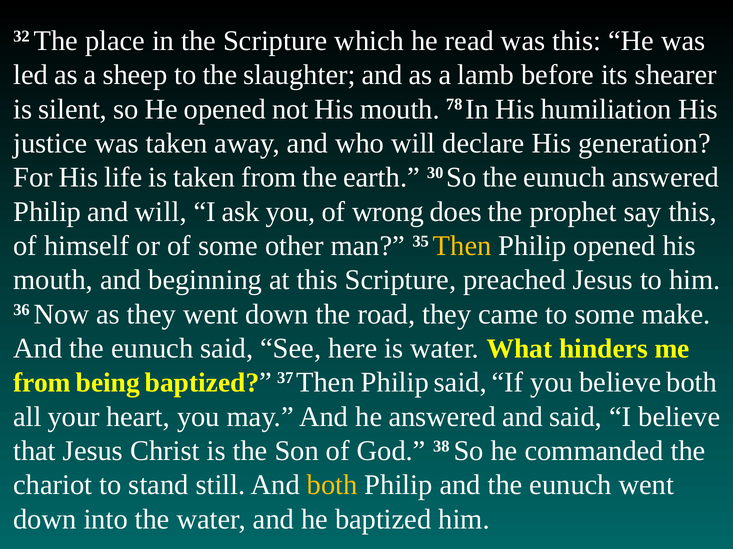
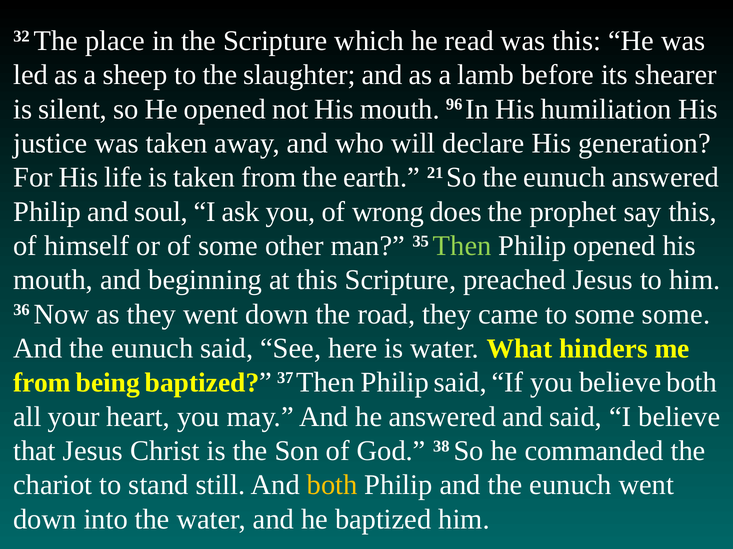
78: 78 -> 96 (454, 105)
30: 30 -> 21 (435, 173)
and will: will -> soul (161, 212)
Then colour: yellow -> light green (462, 246)
some make: make -> some (676, 315)
